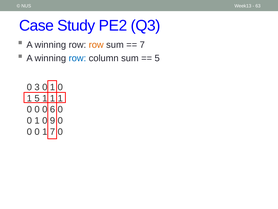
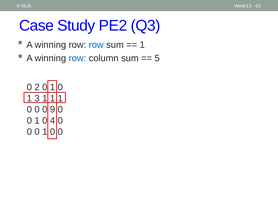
row colour: orange -> blue (96, 45)
7: 7 -> 1 (142, 45)
3: 3 -> 2 (37, 87)
1 5: 5 -> 3 (37, 98)
6: 6 -> 9 (53, 109)
9: 9 -> 4 (53, 120)
7: 7 -> 0 (53, 131)
